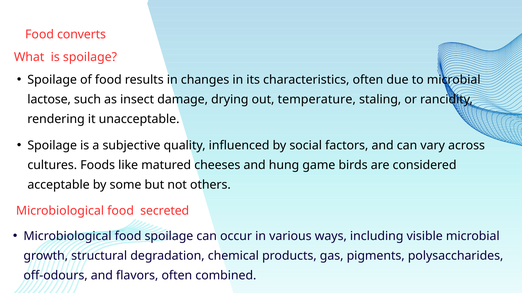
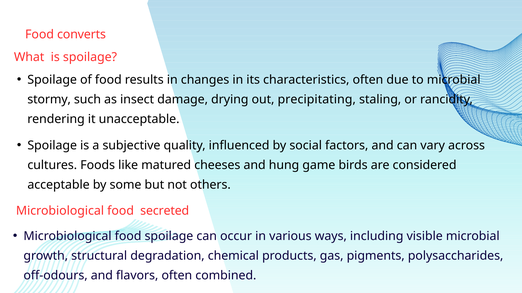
lactose: lactose -> stormy (49, 100)
temperature: temperature -> precipitating (317, 100)
